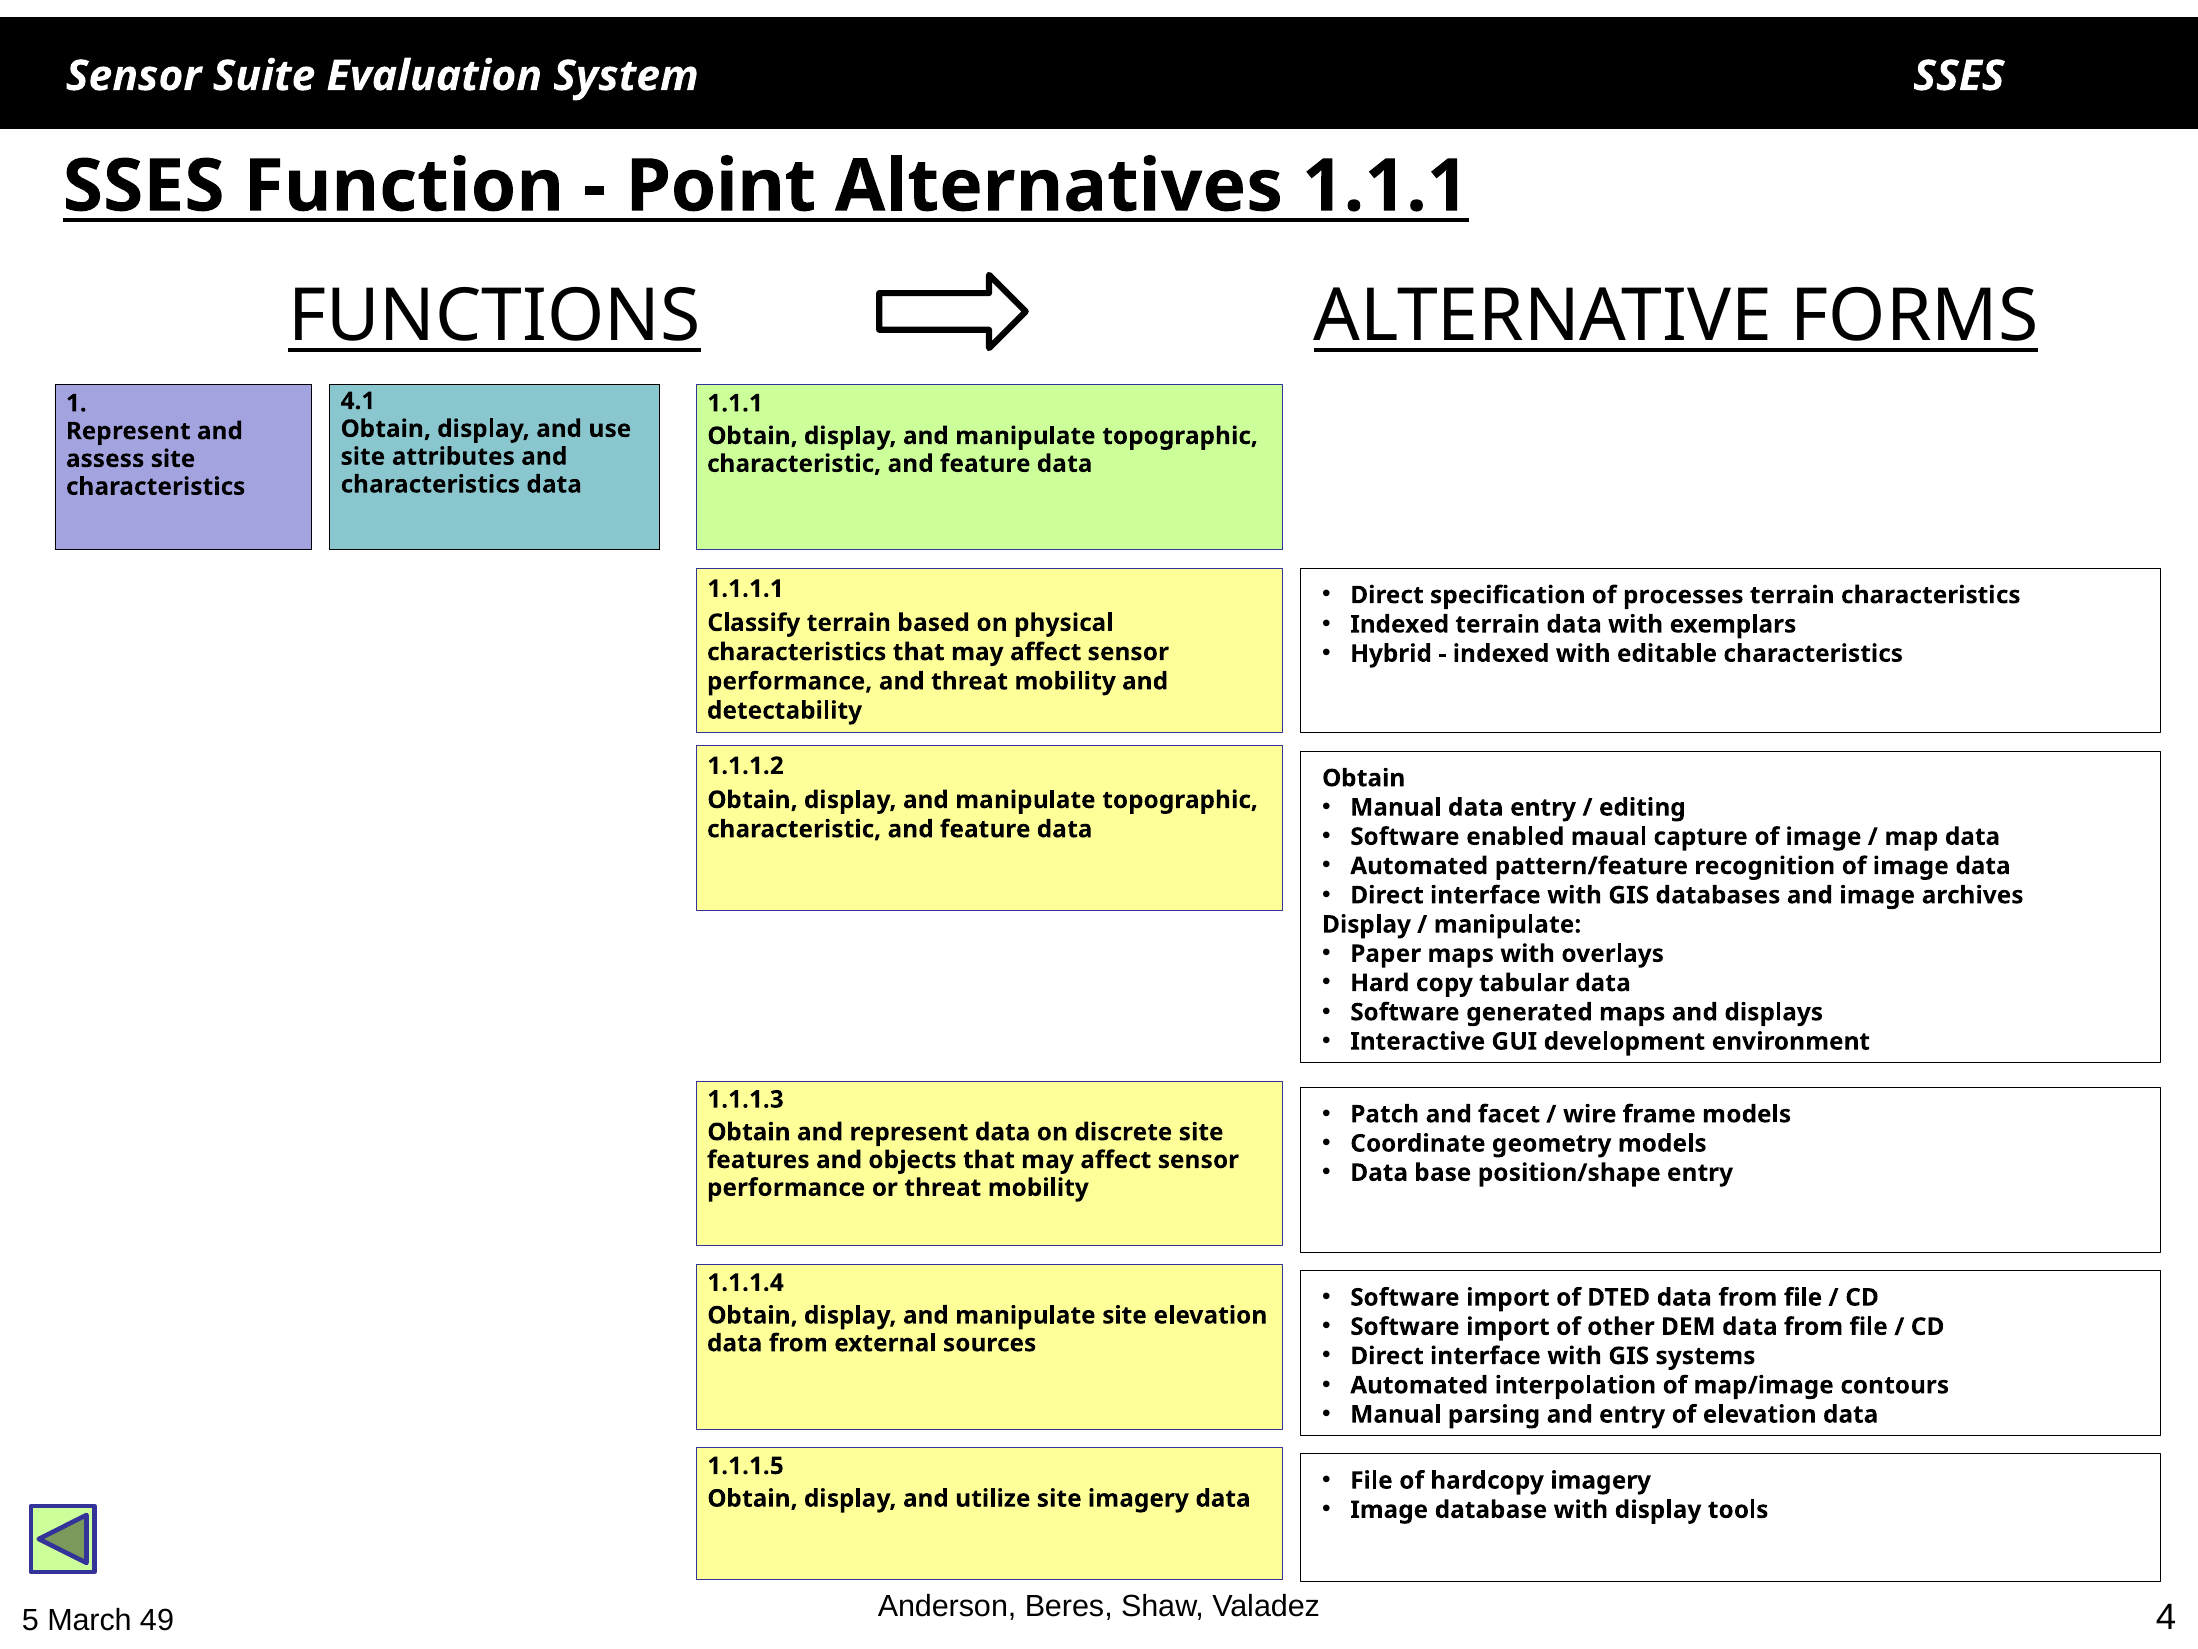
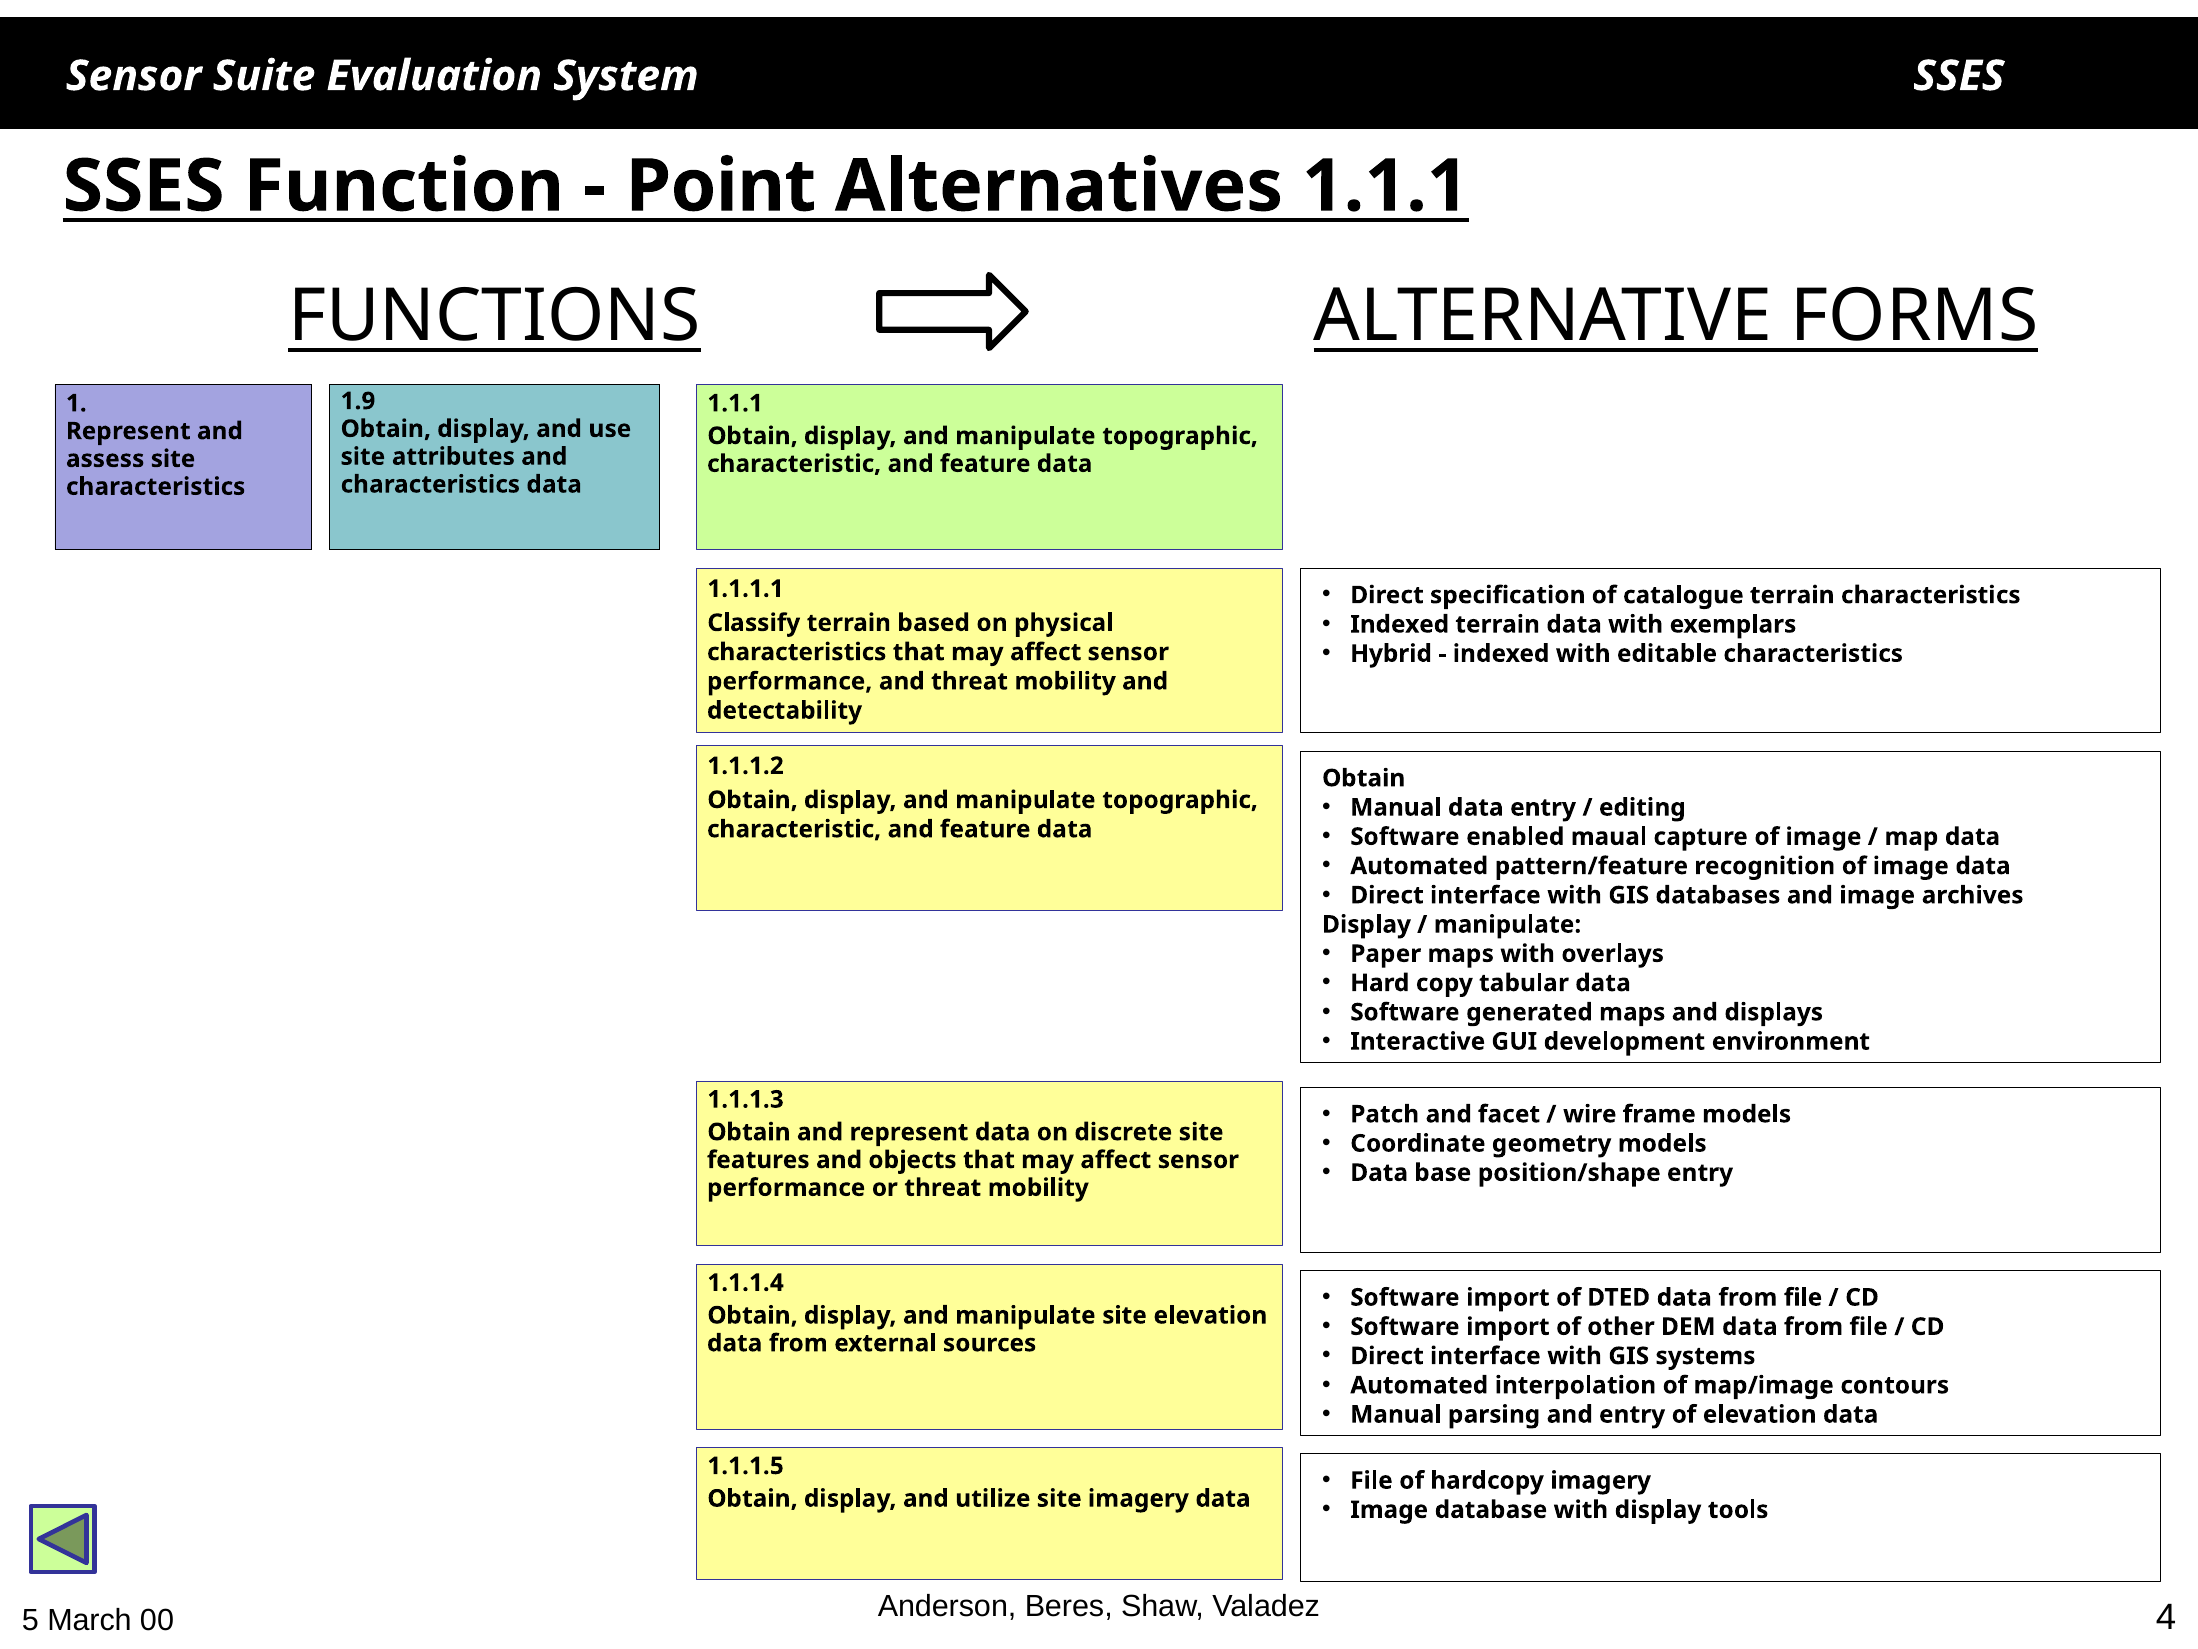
4.1: 4.1 -> 1.9 (358, 401)
processes: processes -> catalogue (1683, 595)
49: 49 -> 00 (157, 1620)
